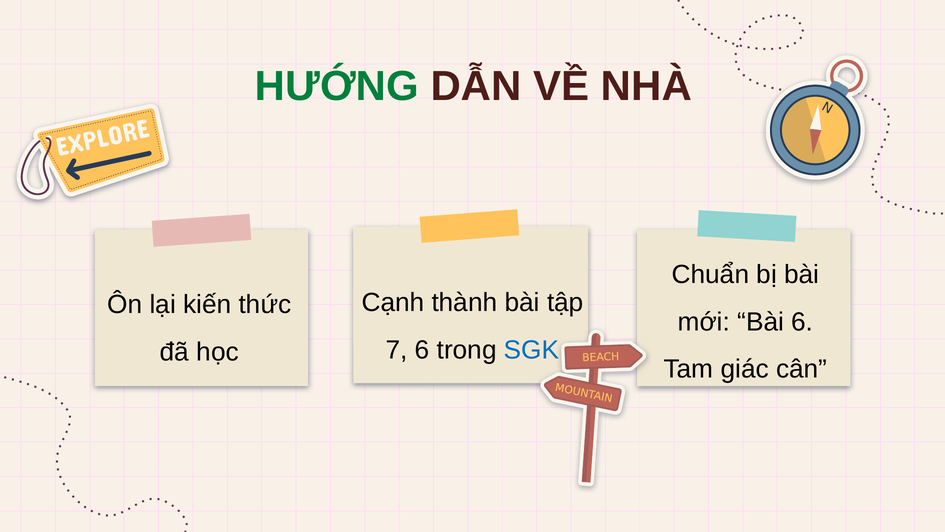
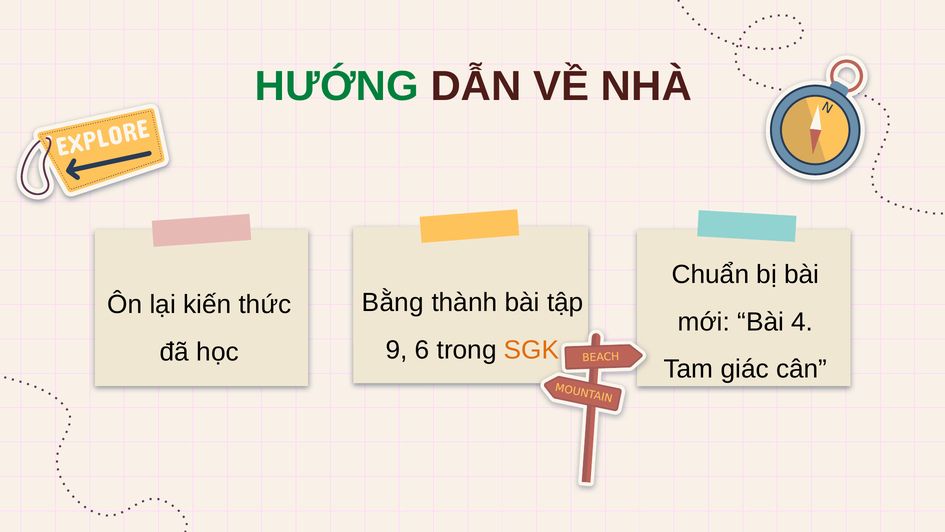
Cạnh: Cạnh -> Bằng (393, 303)
Bài 6: 6 -> 4 (802, 322)
7: 7 -> 9 (397, 350)
SGK colour: blue -> orange (532, 350)
